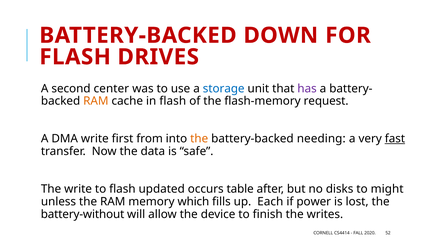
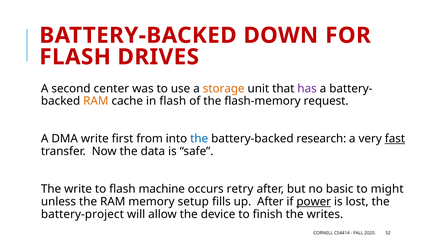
storage colour: blue -> orange (224, 88)
the colour: orange -> blue (199, 139)
needing: needing -> research (321, 139)
updated: updated -> machine (162, 189)
table: table -> retry (240, 189)
disks: disks -> basic (340, 189)
which: which -> setup (193, 202)
up Each: Each -> After (270, 202)
power underline: none -> present (314, 202)
battery-without: battery-without -> battery-project (82, 214)
